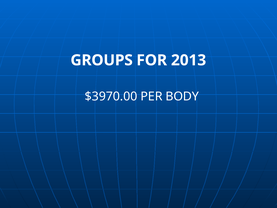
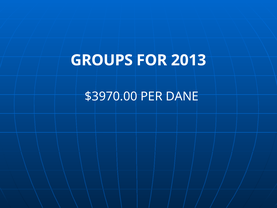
BODY: BODY -> DANE (182, 96)
